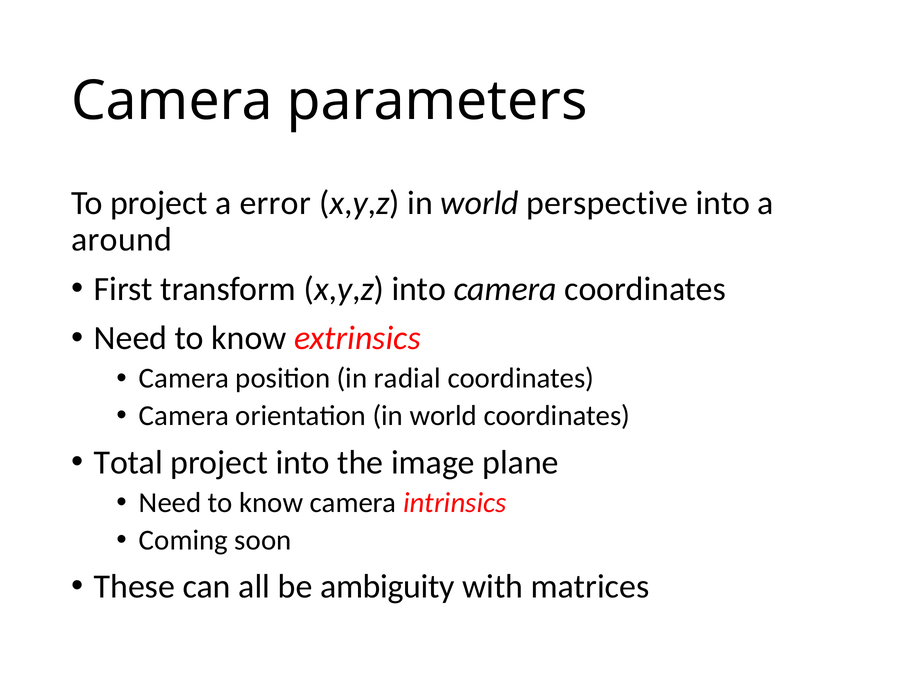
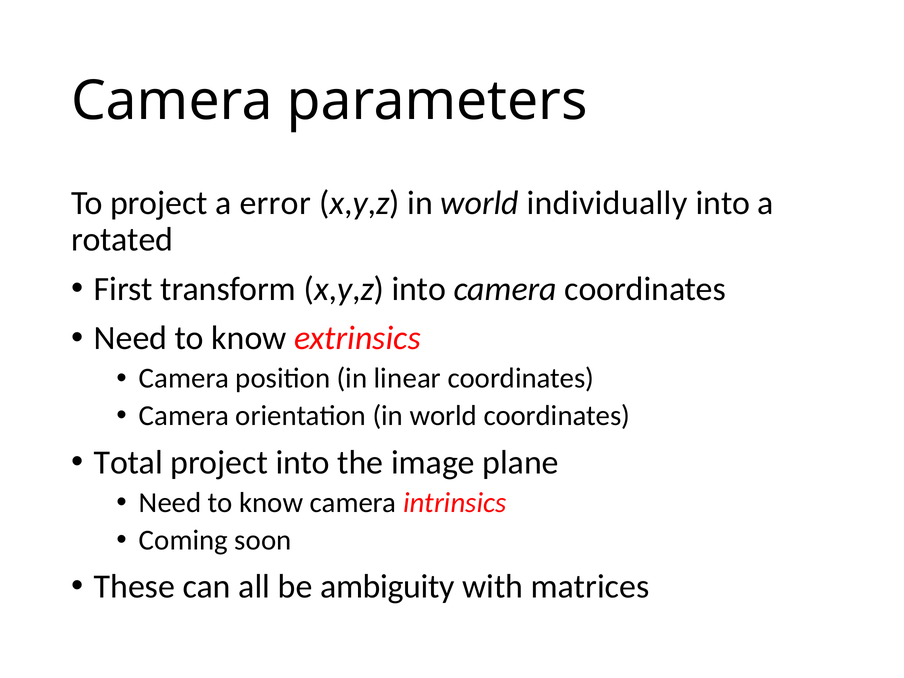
perspective: perspective -> individually (607, 203)
around: around -> rotated (122, 240)
radial: radial -> linear (407, 378)
